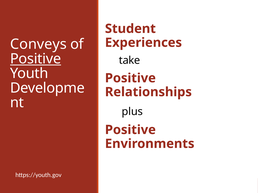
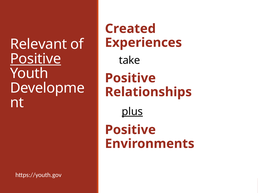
Student: Student -> Created (130, 29)
Conveys: Conveys -> Relevant (39, 44)
plus underline: none -> present (132, 112)
